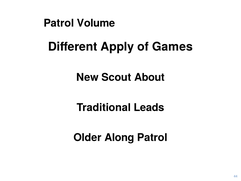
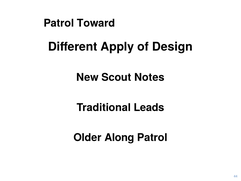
Volume: Volume -> Toward (96, 23)
Games: Games -> Design (172, 47)
About: About -> Notes (149, 77)
